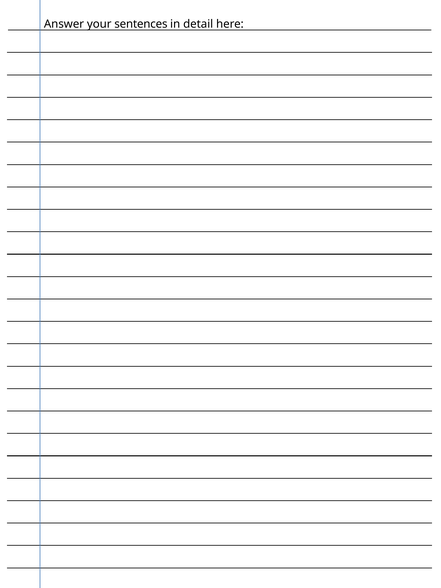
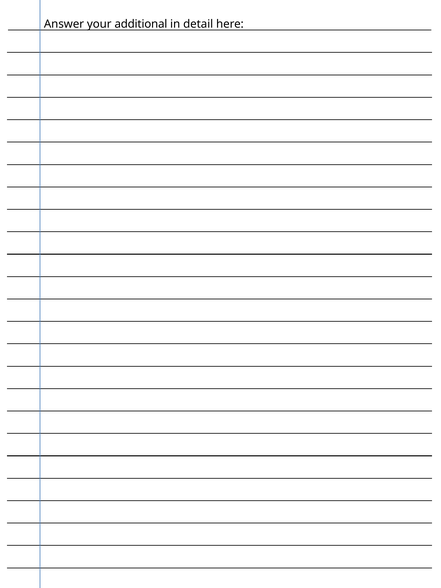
sentences: sentences -> additional (141, 24)
